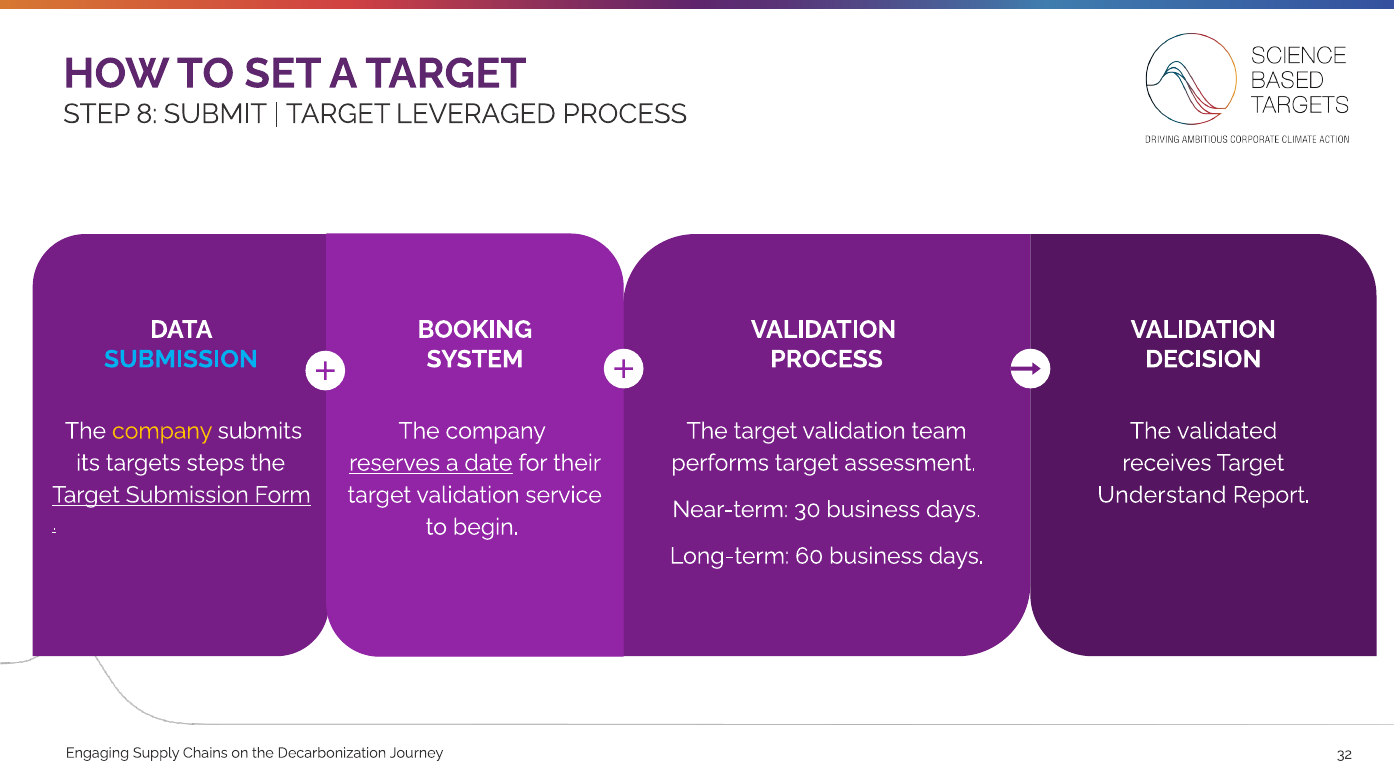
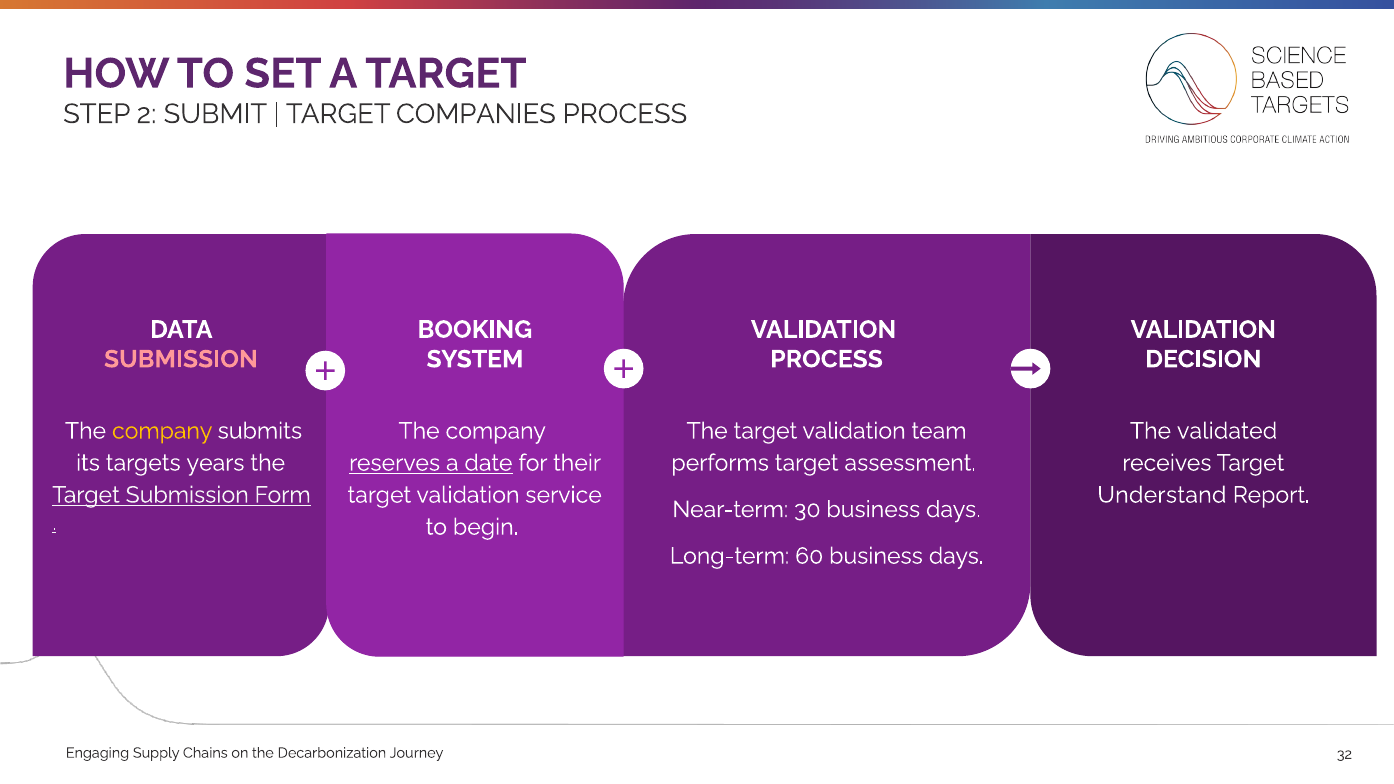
8: 8 -> 2 (146, 114)
LEVERAGED: LEVERAGED -> COMPANIES (476, 114)
SUBMISSION colour: light blue -> pink (181, 359)
steps: steps -> years (216, 463)
